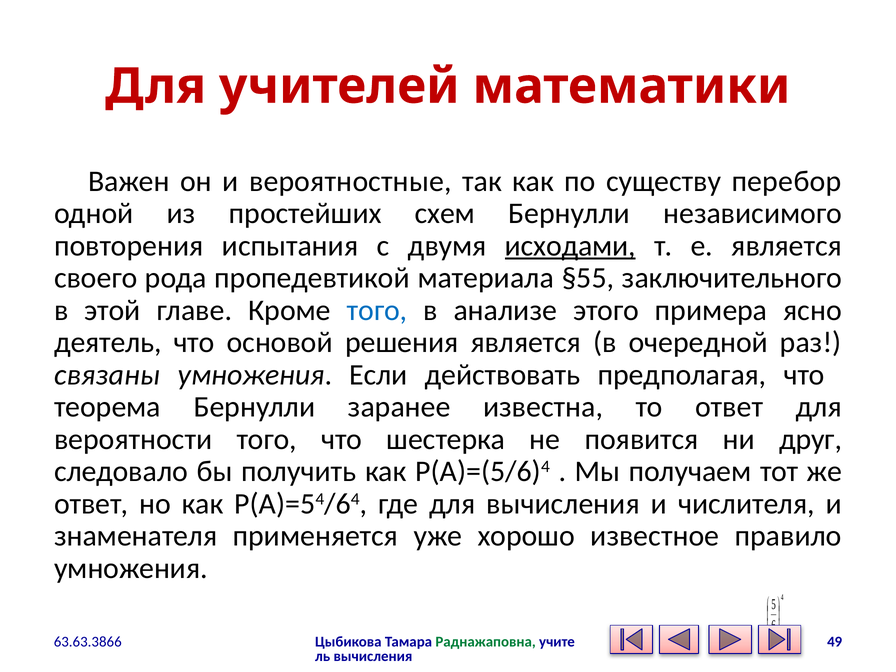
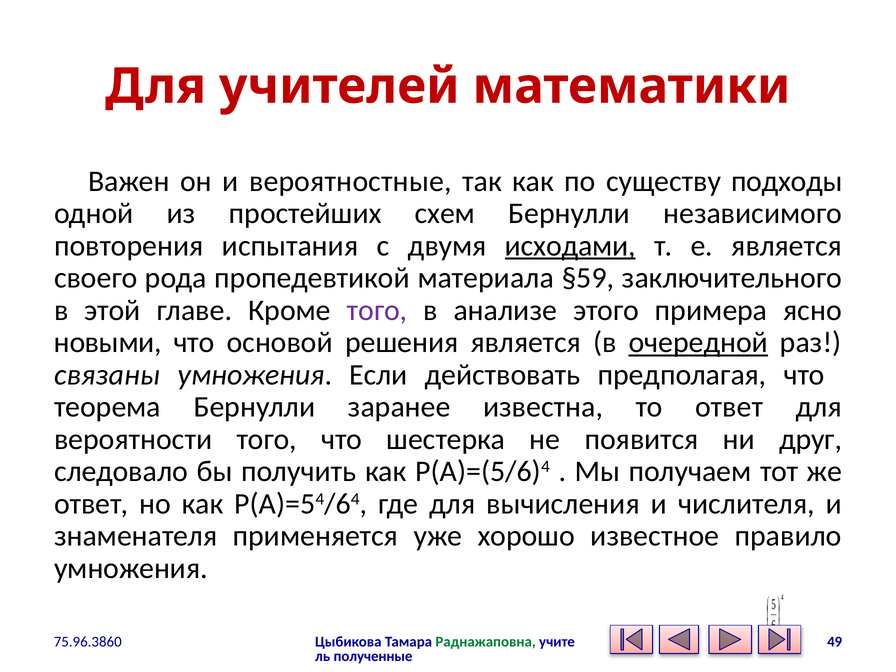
перебор: перебор -> подходы (787, 181)
§55: §55 -> §59 (588, 278)
того colour: blue -> purple (377, 310)
деятель: деятель -> новыми (108, 343)
очередной underline: none -> present (698, 343)
63.63.3866: 63.63.3866 -> 75.96.3860 (88, 642)
вычисления: вычисления -> полученные (373, 657)
